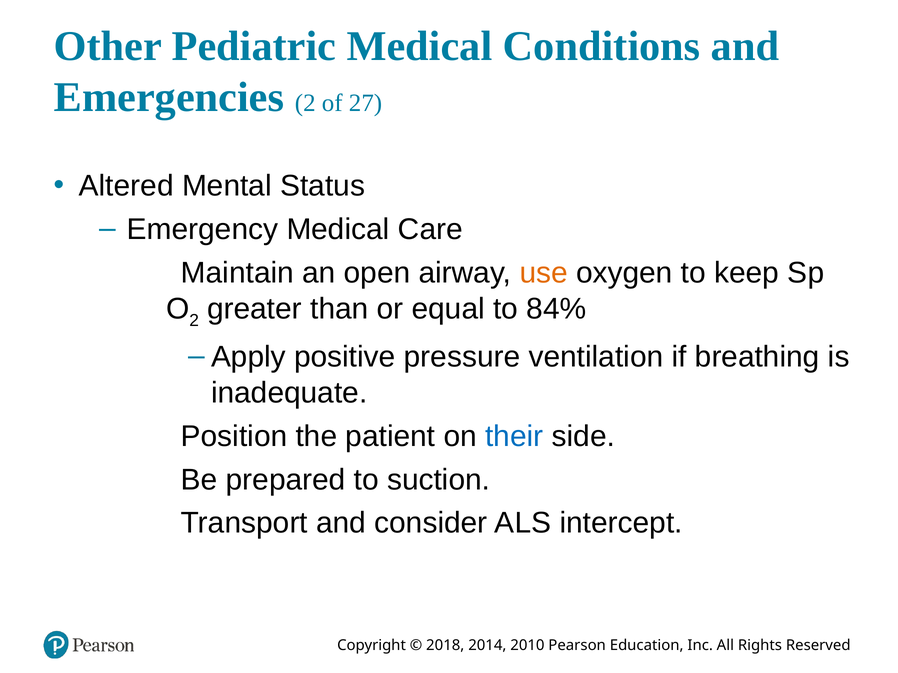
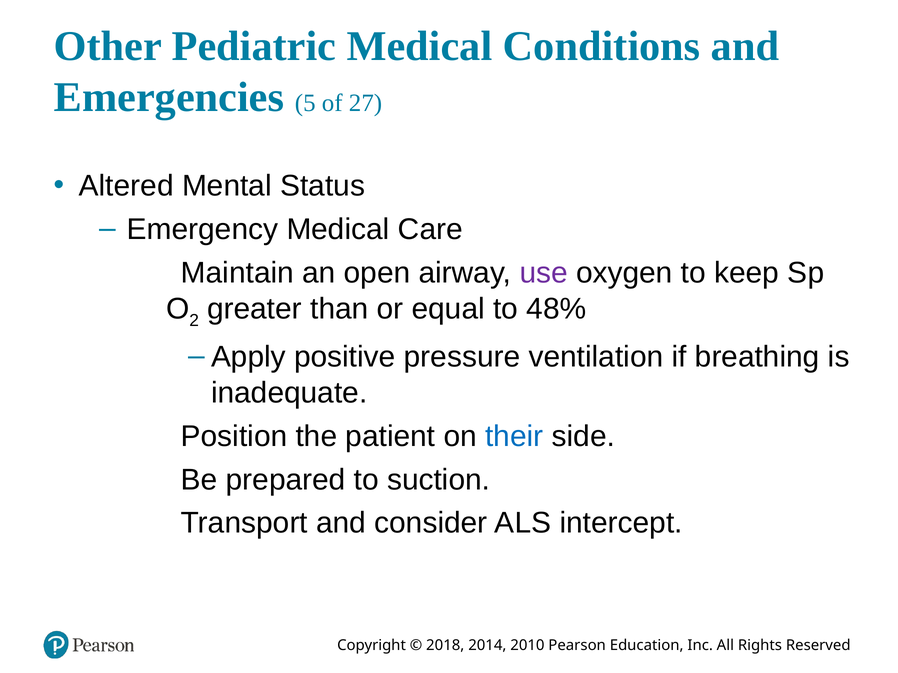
Emergencies 2: 2 -> 5 (305, 103)
use colour: orange -> purple (544, 273)
84%: 84% -> 48% (556, 309)
